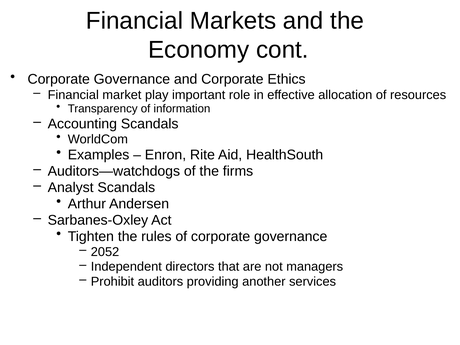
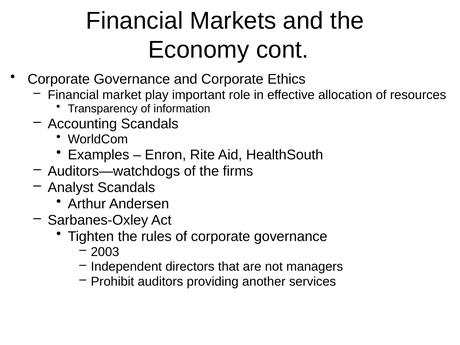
2052: 2052 -> 2003 (105, 252)
